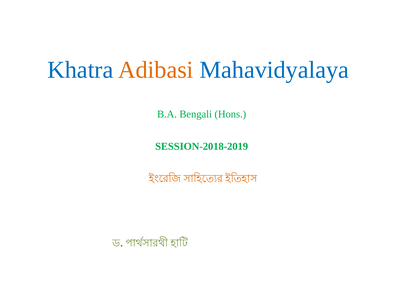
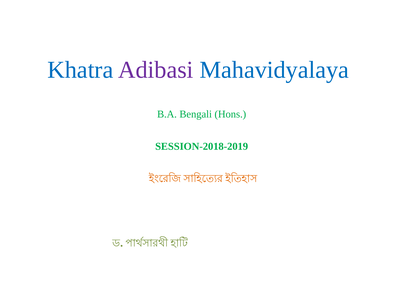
Adibasi colour: orange -> purple (156, 70)
